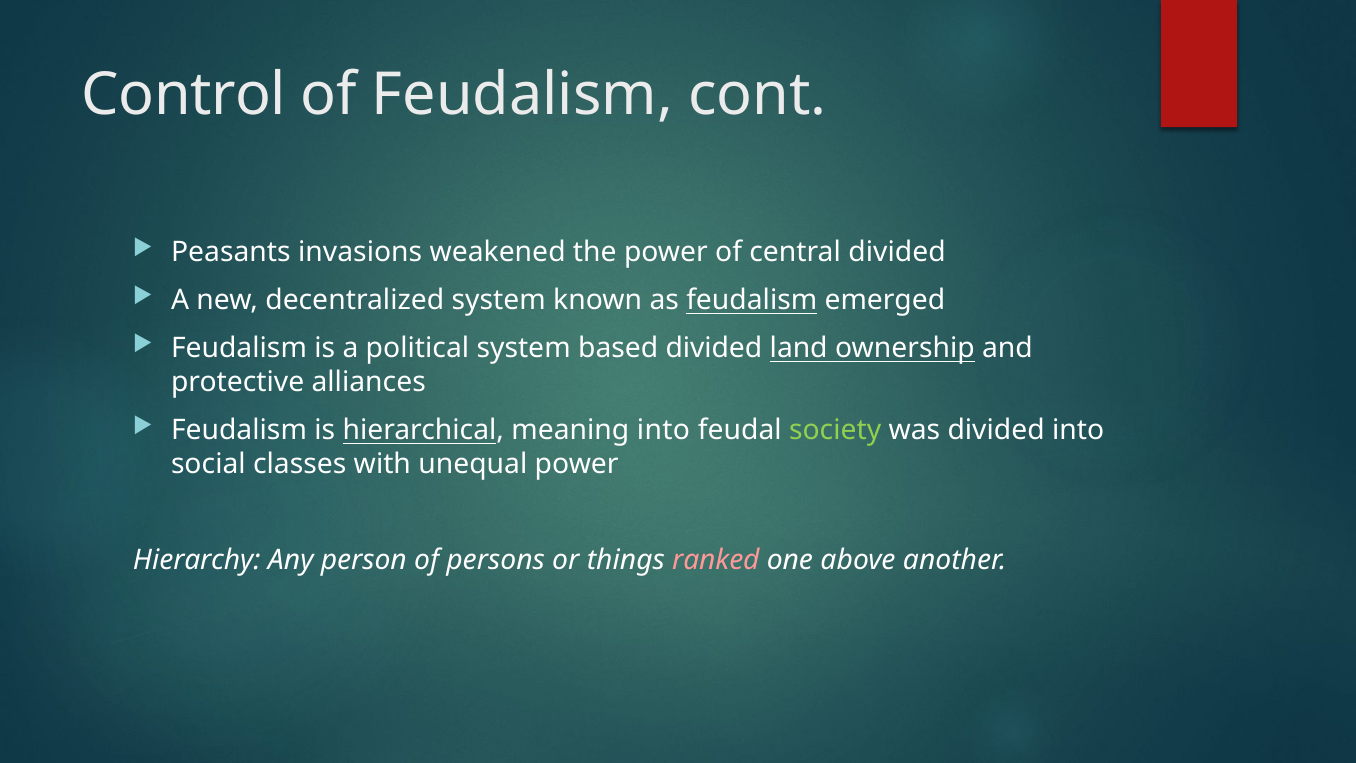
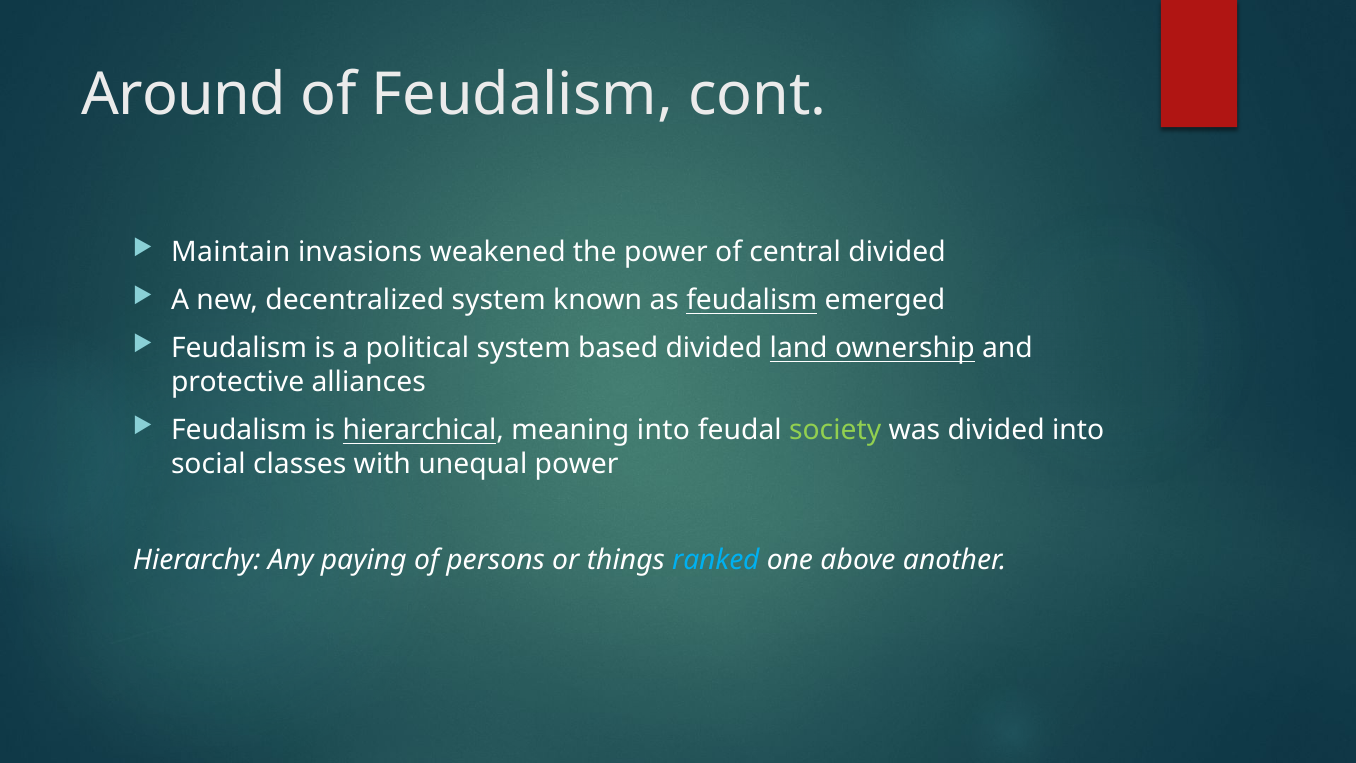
Control: Control -> Around (184, 95)
Peasants: Peasants -> Maintain (231, 252)
person: person -> paying (364, 560)
ranked colour: pink -> light blue (716, 560)
